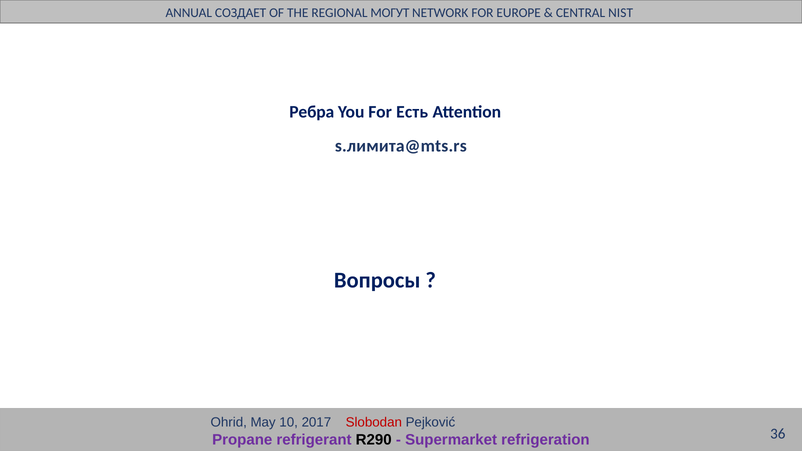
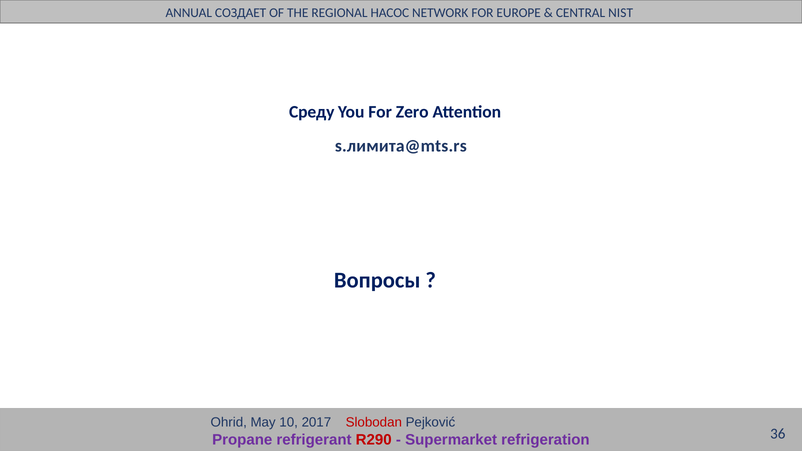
МОГУТ: МОГУТ -> НАСОС (390, 13)
Ребра: Ребра -> Среду (312, 112)
Есть: Есть -> Zero (412, 112)
R290 colour: black -> red (374, 440)
